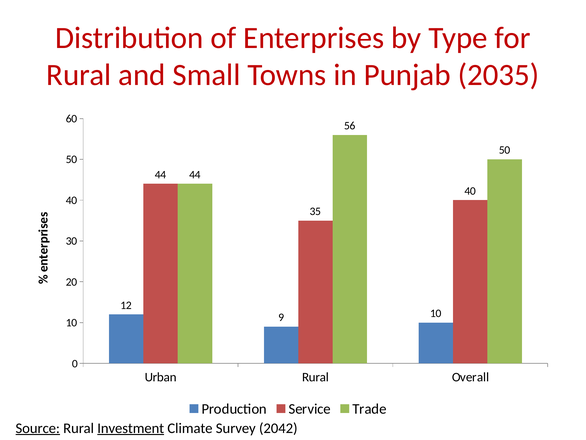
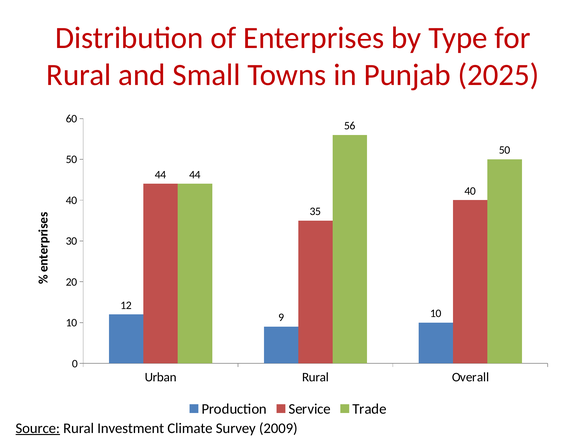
2035: 2035 -> 2025 (498, 75)
Investment underline: present -> none (131, 428)
2042: 2042 -> 2009 (278, 428)
